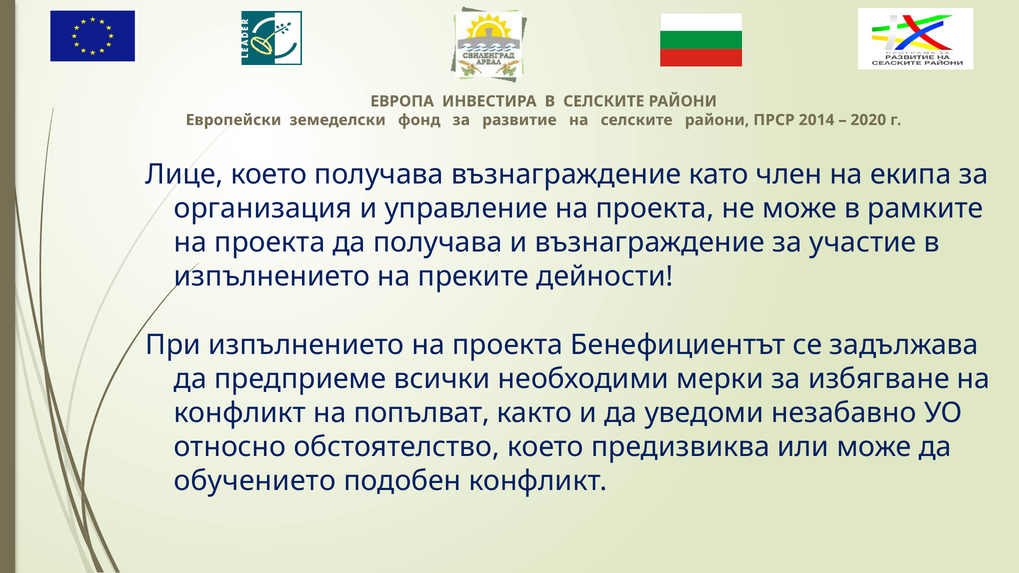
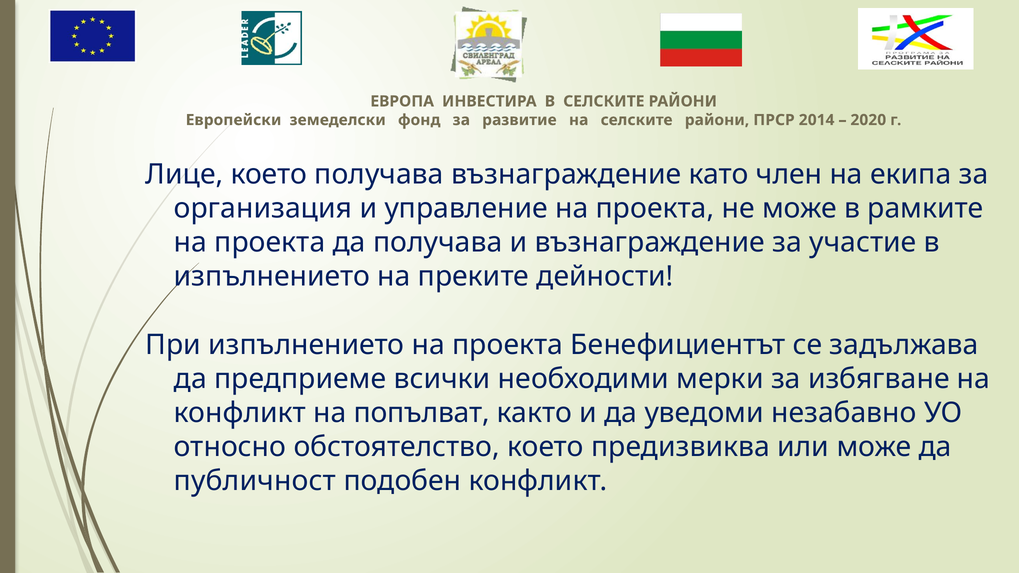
обучението: обучението -> публичност (255, 481)
